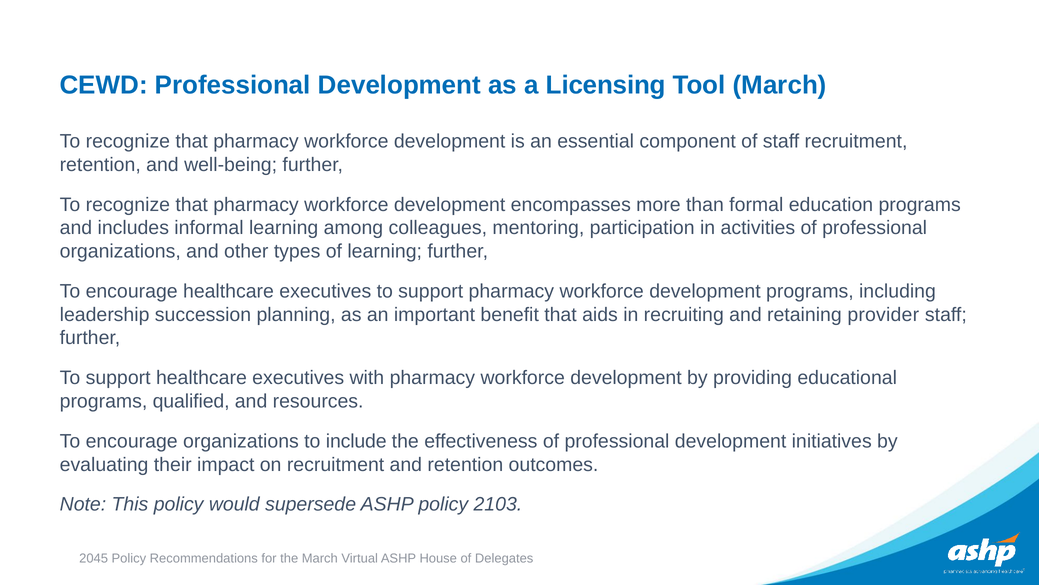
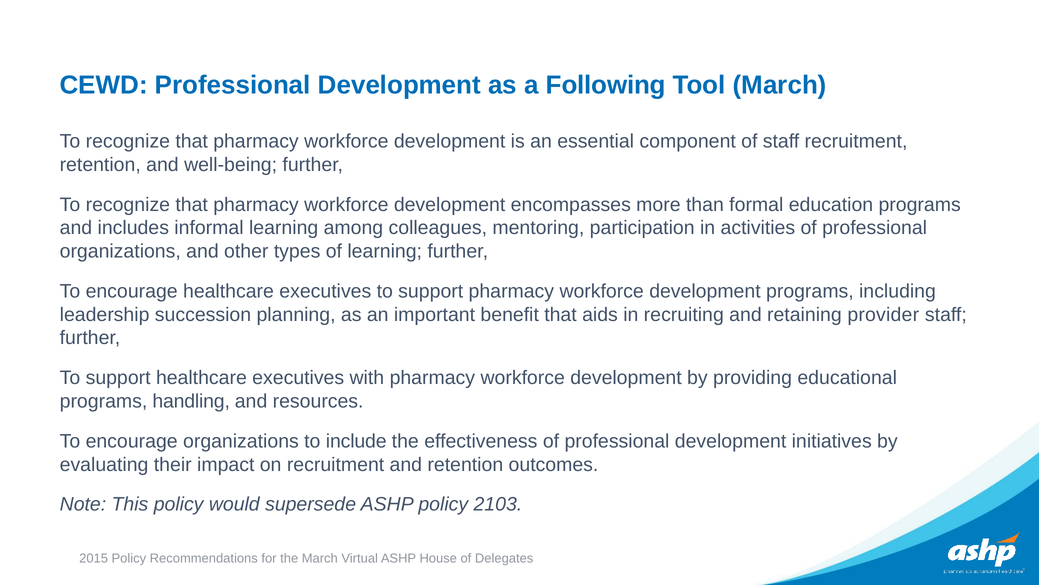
Licensing: Licensing -> Following (606, 85)
qualified: qualified -> handling (191, 401)
2045: 2045 -> 2015 (94, 558)
